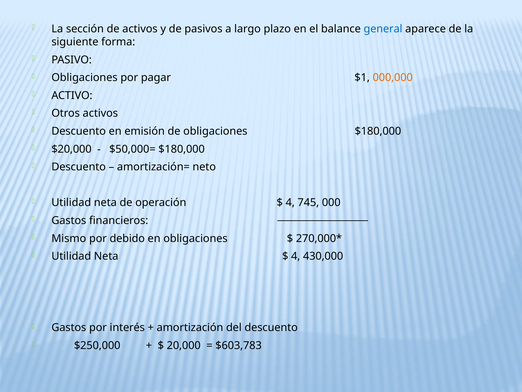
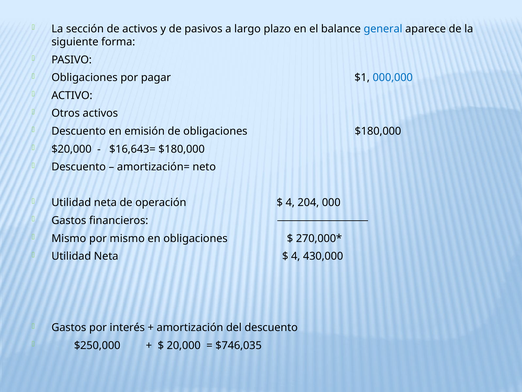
000,000 colour: orange -> blue (393, 78)
$50,000=: $50,000= -> $16,643= (132, 149)
745: 745 -> 204 (308, 202)
por debido: debido -> mismo (127, 238)
$603,783: $603,783 -> $746,035 (239, 345)
